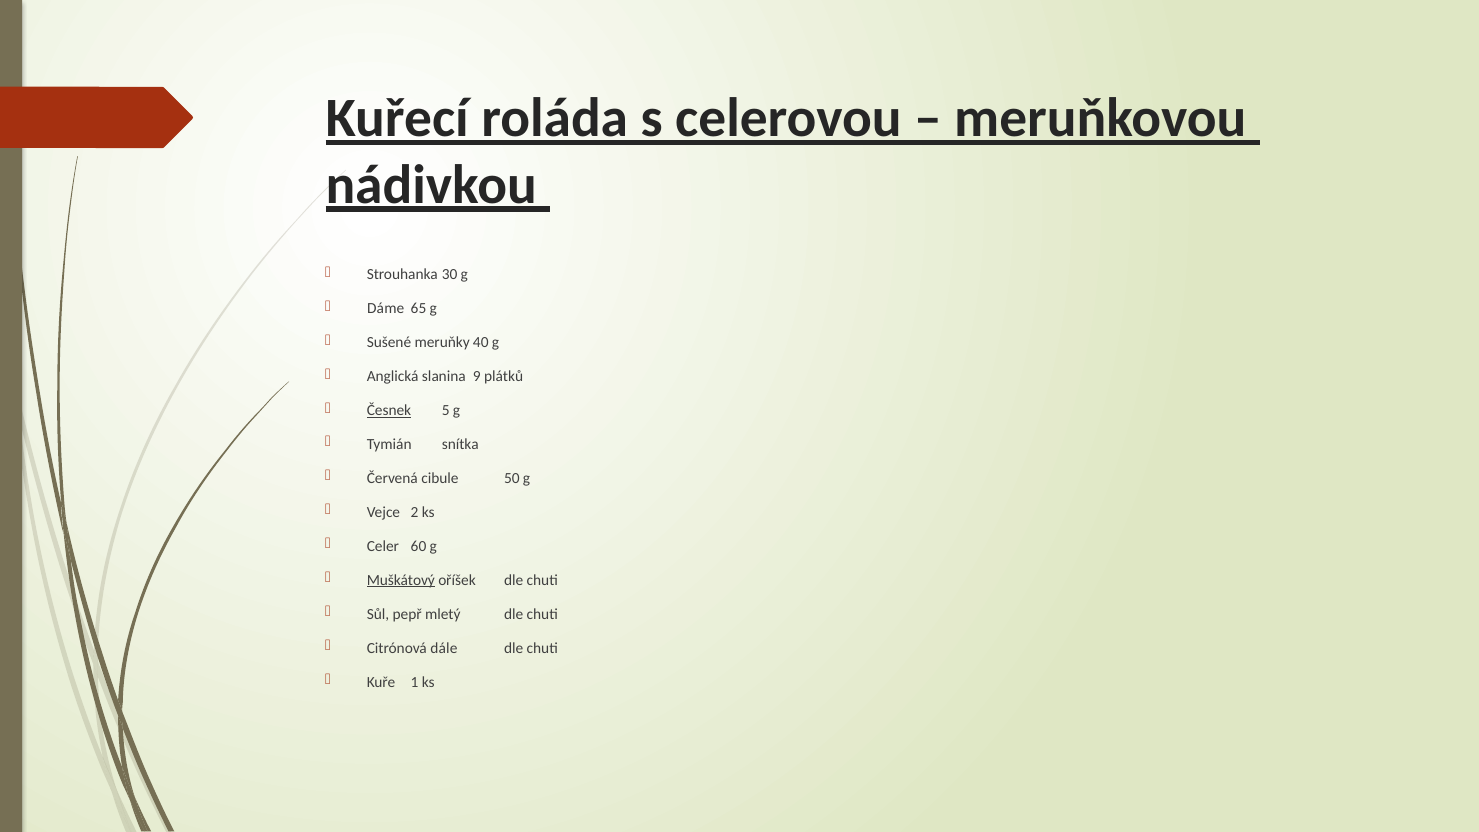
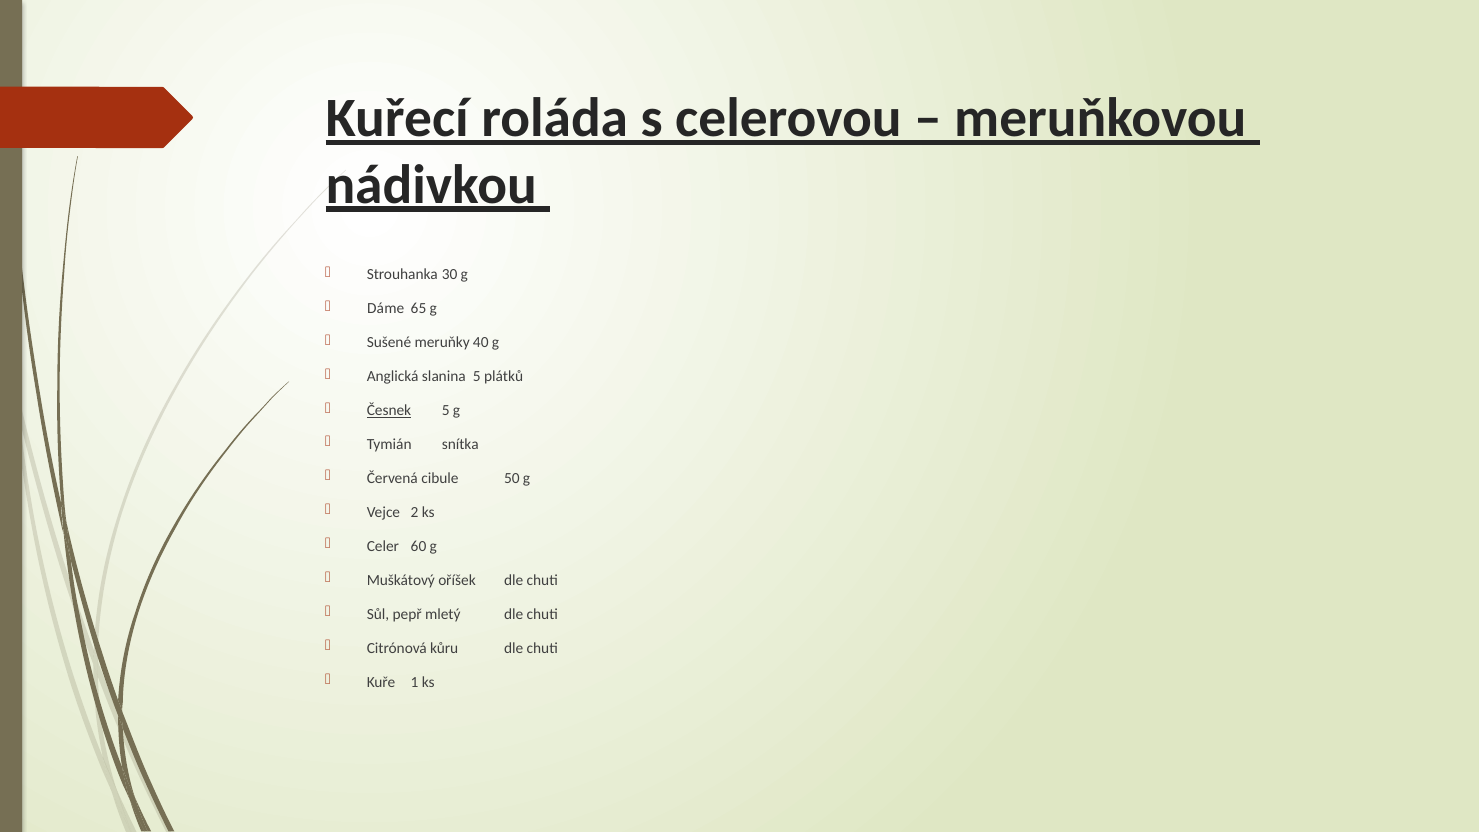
slanina 9: 9 -> 5 (477, 377)
Muškátový underline: present -> none (401, 580)
dále: dále -> kůru (444, 648)
